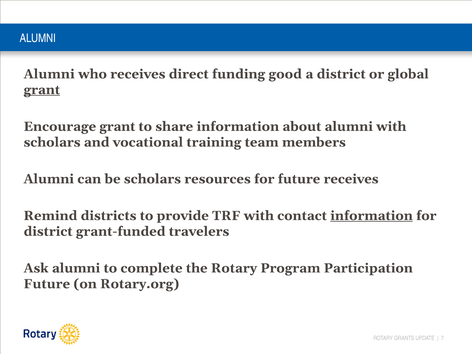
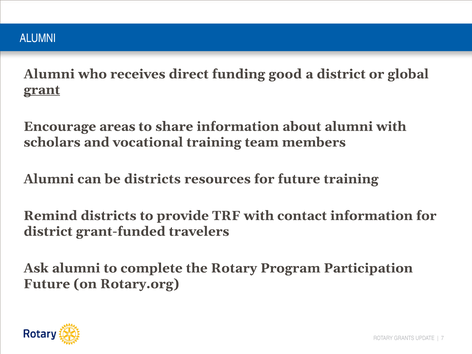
Encourage grant: grant -> areas (117, 127)
be scholars: scholars -> districts (152, 179)
future receives: receives -> training (351, 179)
information underline: present -> none (372, 216)
